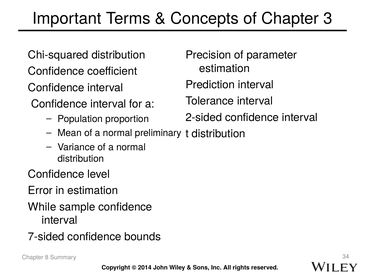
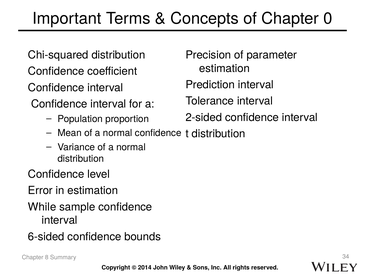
3: 3 -> 0 (328, 18)
normal preliminary: preliminary -> confidence (158, 133)
7-sided: 7-sided -> 6-sided (46, 236)
